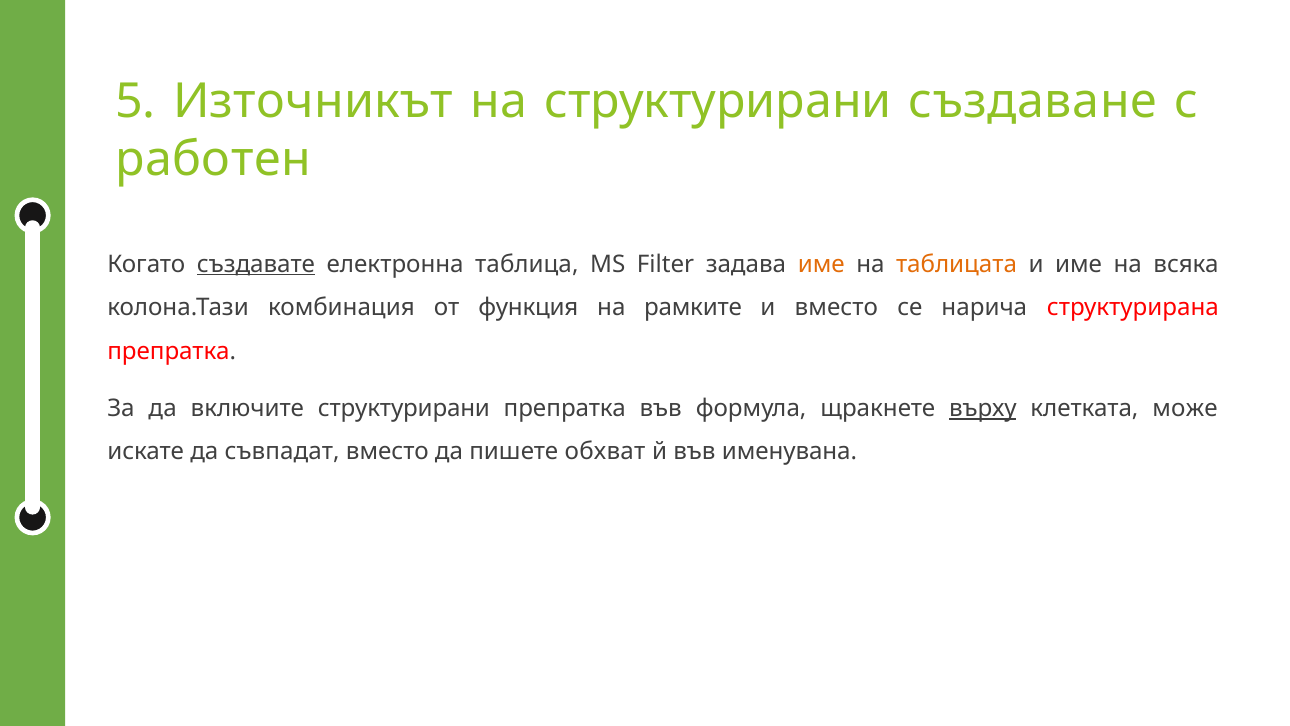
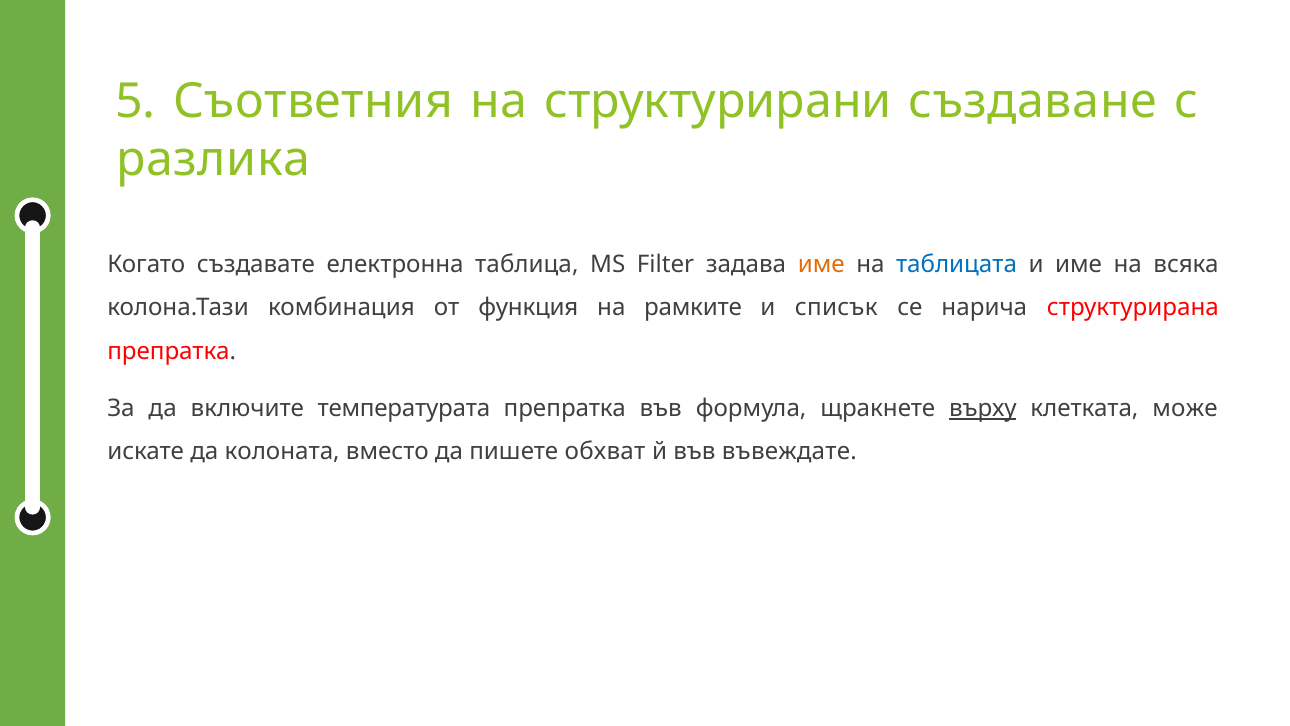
Източникът: Източникът -> Съответния (313, 101)
работен: работен -> разлика (213, 159)
създавате underline: present -> none (256, 264)
таблицата colour: orange -> blue (957, 264)
и вместо: вместо -> списък (836, 308)
включите структурирани: структурирани -> температурата (404, 408)
съвпадат: съвпадат -> колоната (282, 452)
именувана: именувана -> въвеждате (789, 452)
